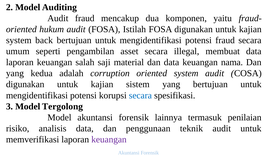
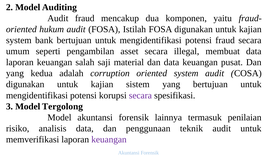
back: back -> bank (44, 40)
nama: nama -> pusat (232, 62)
secara colour: blue -> purple (140, 96)
